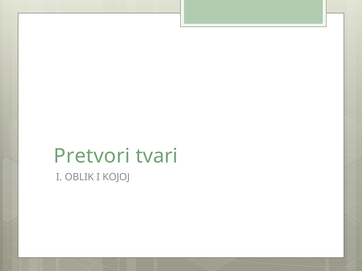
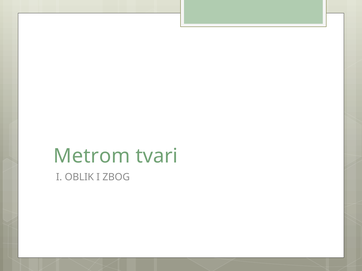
Pretvori: Pretvori -> Metrom (92, 156)
KOJOJ: KOJOJ -> ZBOG (116, 177)
